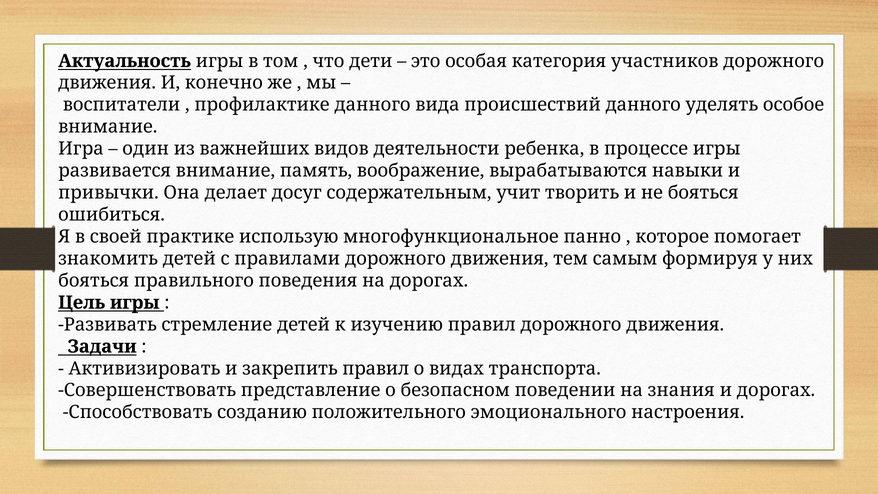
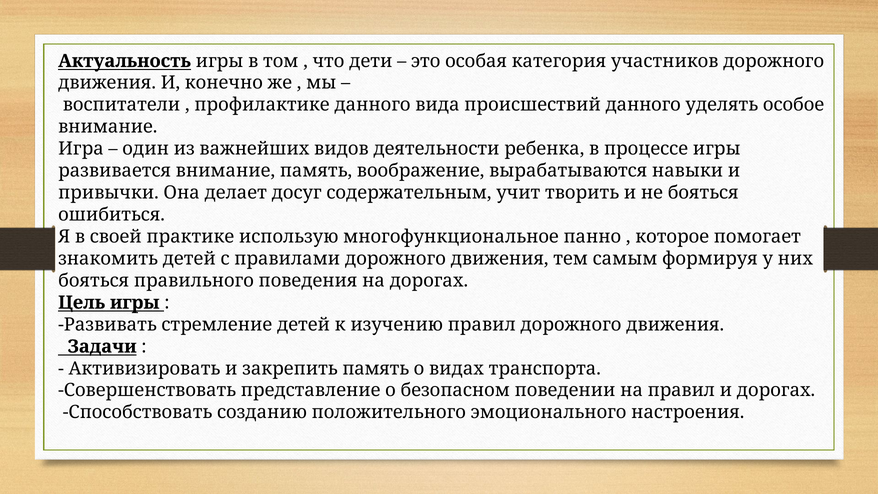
закрепить правил: правил -> память (376, 368)
на знания: знания -> правил (681, 390)
